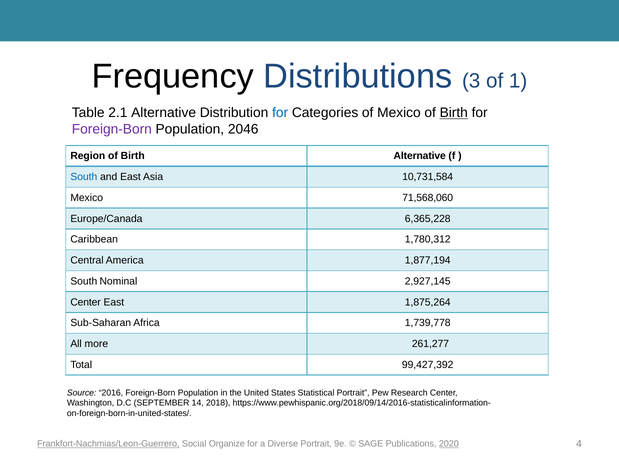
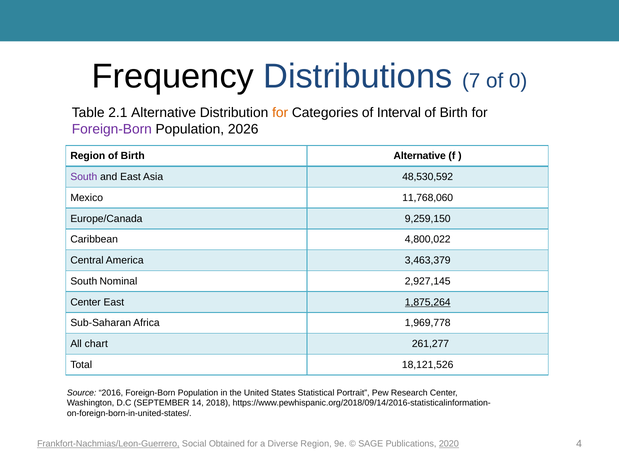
3: 3 -> 7 (471, 81)
1: 1 -> 0 (518, 81)
for colour: blue -> orange (280, 113)
of Mexico: Mexico -> Interval (399, 113)
Birth underline: present -> none (454, 113)
2046: 2046 -> 2026 (243, 129)
South colour: blue -> purple (84, 177)
10,731,584: 10,731,584 -> 48,530,592 (428, 177)
71,568,060: 71,568,060 -> 11,768,060 (428, 197)
6,365,228: 6,365,228 -> 9,259,150 (428, 218)
1,780,312: 1,780,312 -> 4,800,022 (428, 239)
1,877,194: 1,877,194 -> 3,463,379 (428, 260)
1,875,264 underline: none -> present (428, 302)
1,739,778: 1,739,778 -> 1,969,778 (428, 322)
more: more -> chart (96, 343)
99,427,392: 99,427,392 -> 18,121,526 (428, 364)
Organize: Organize -> Obtained (227, 443)
Diverse Portrait: Portrait -> Region (316, 443)
